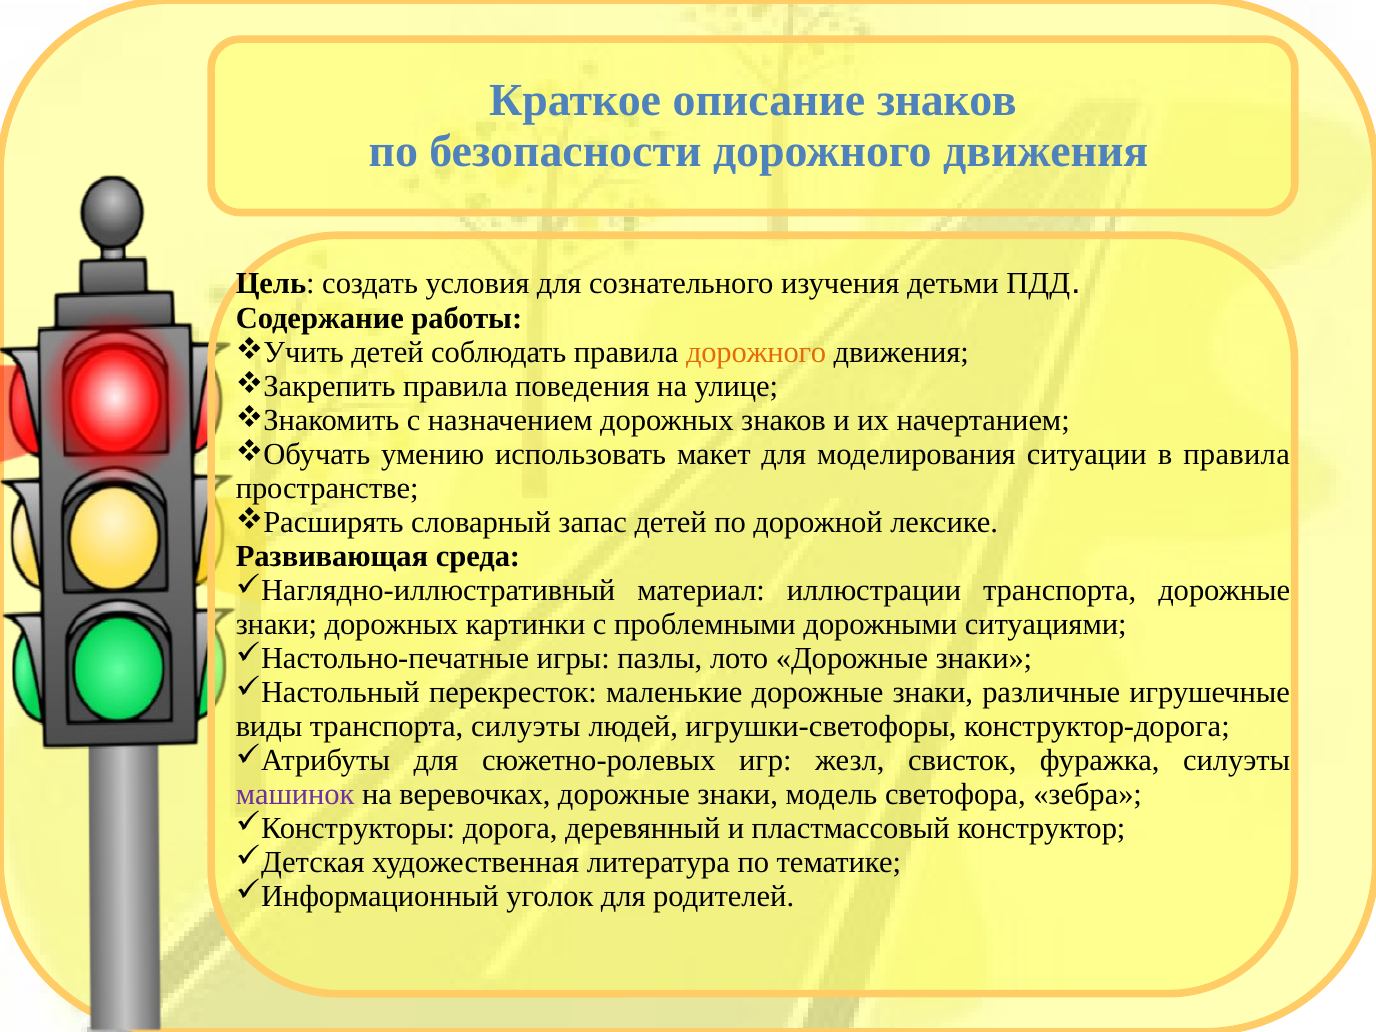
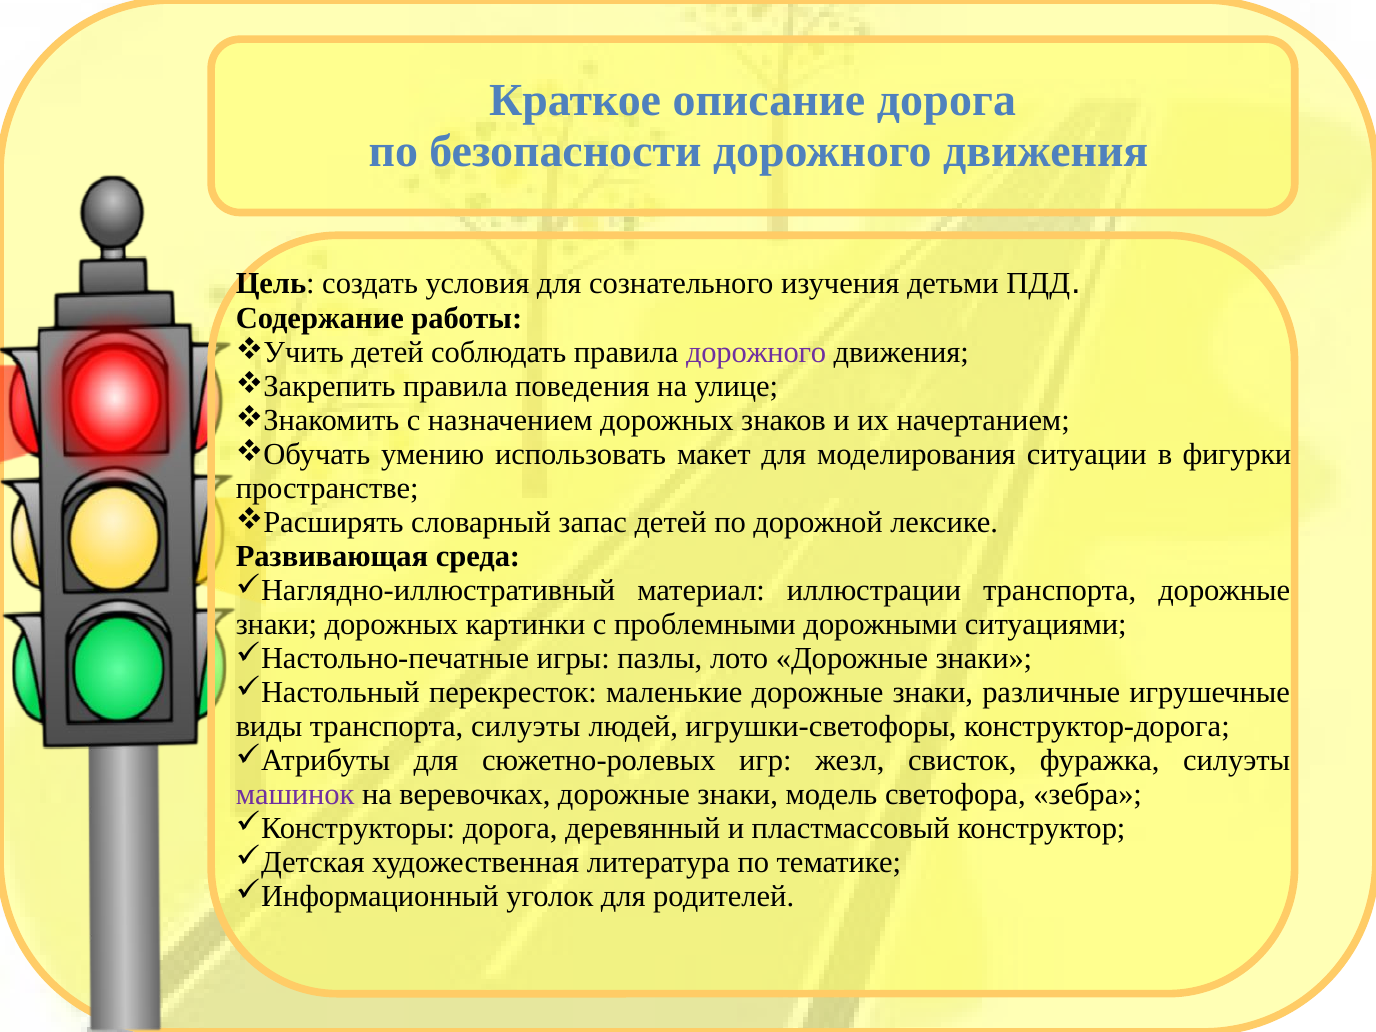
описание знаков: знаков -> дорога (946, 101)
дорожного colour: orange -> purple (756, 352)
в правила: правила -> фигурки (1237, 454)
